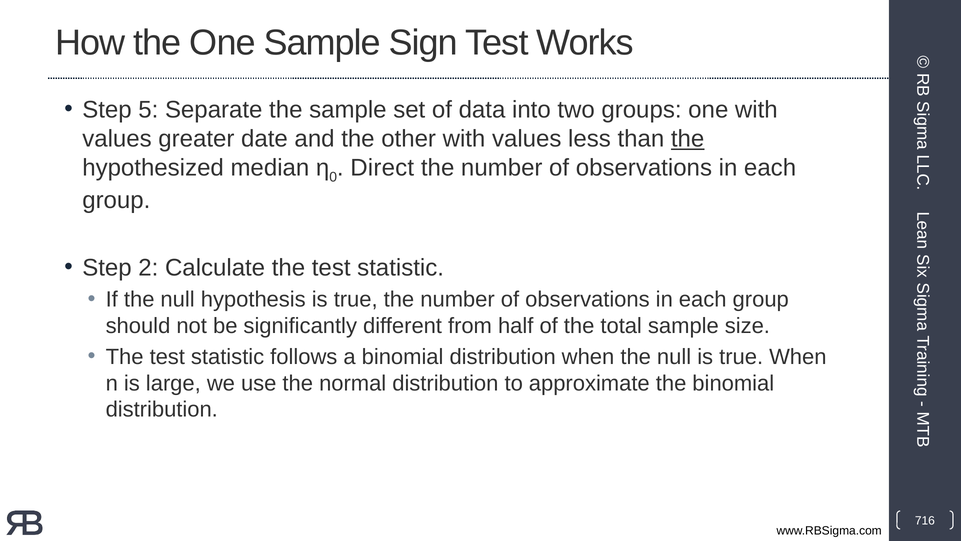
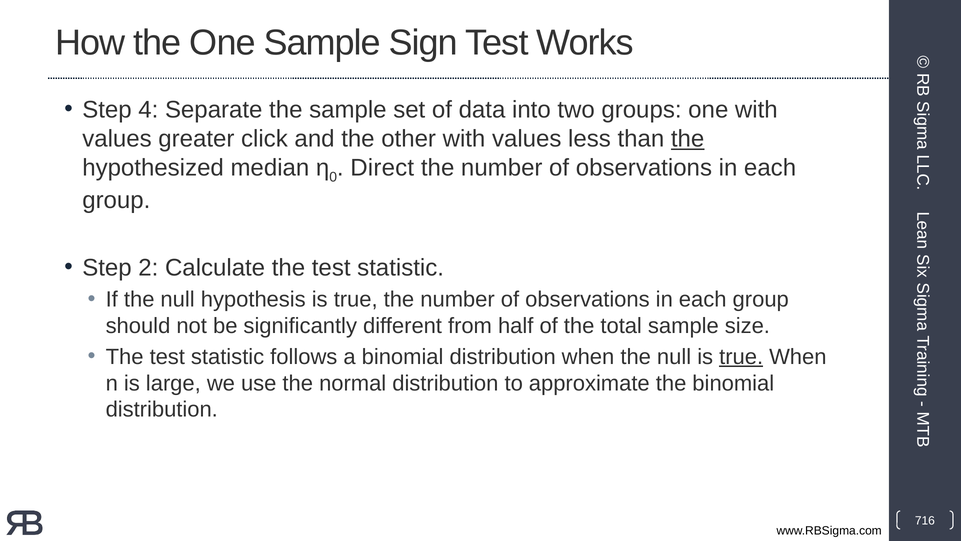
5: 5 -> 4 (148, 110)
date: date -> click (264, 139)
true underline: none -> present (741, 357)
